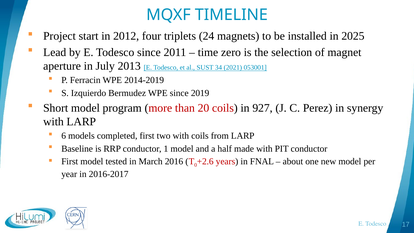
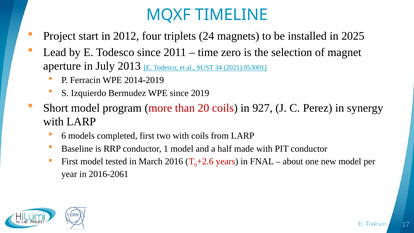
2016-2017: 2016-2017 -> 2016-2061 (109, 174)
